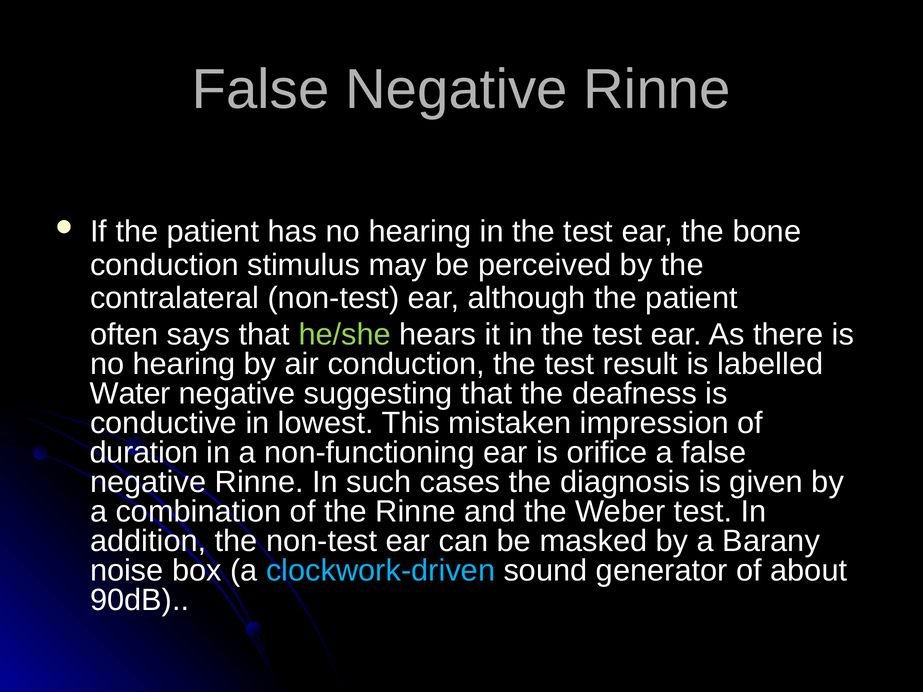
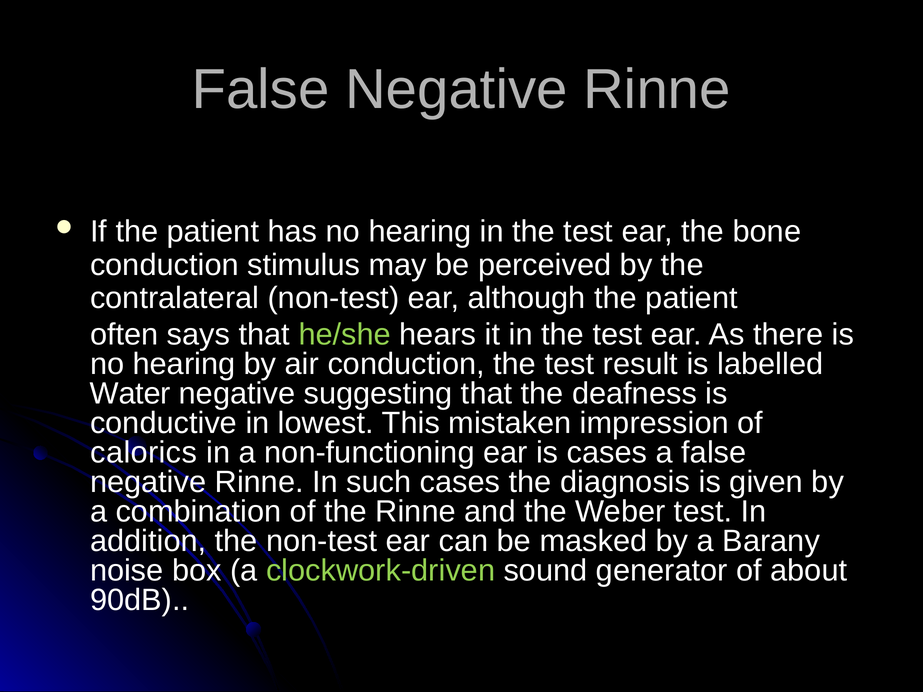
duration: duration -> calorics (144, 453)
is orifice: orifice -> cases (607, 453)
clockwork-driven colour: light blue -> light green (381, 571)
